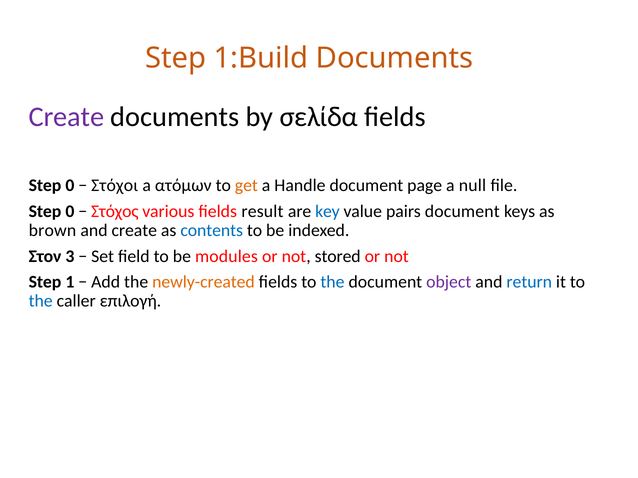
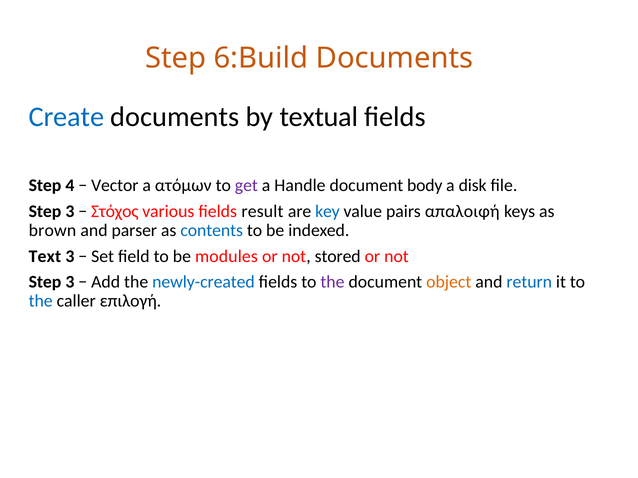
1:Build: 1:Build -> 6:Build (261, 58)
Create colour: purple -> blue (66, 117)
σελίδα: σελίδα -> textual (319, 117)
0: 0 -> 4 (70, 186)
Στόχοι: Στόχοι -> Vector (115, 186)
get colour: orange -> purple (246, 186)
page: page -> body (425, 186)
null: null -> disk (473, 186)
0: 0 -> 3 (70, 212)
pairs document: document -> απαλοιφή (462, 212)
and create: create -> parser (134, 231)
Στον: Στον -> Text (45, 257)
1: 1 -> 3 (70, 282)
newly-created colour: orange -> blue (204, 282)
the colour: blue -> purple (332, 282)
object colour: purple -> orange (449, 282)
